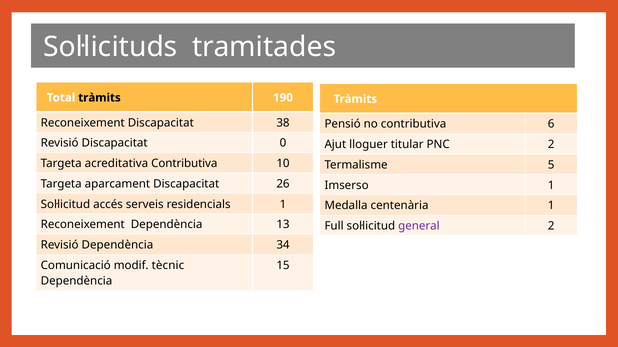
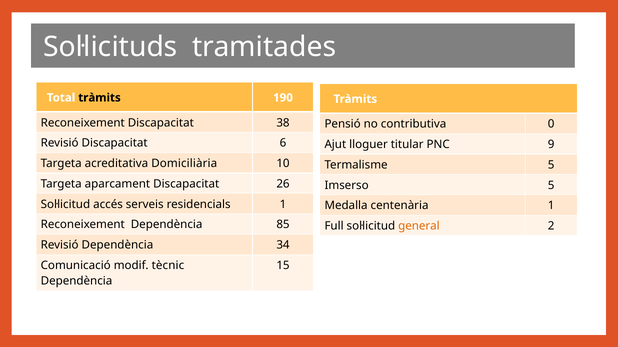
6: 6 -> 0 (551, 124)
0: 0 -> 6 (283, 143)
PNC 2: 2 -> 9 (551, 145)
acreditativa Contributiva: Contributiva -> Domiciliària (184, 164)
Imserso 1: 1 -> 5 (551, 186)
13: 13 -> 85 (283, 225)
general colour: purple -> orange (419, 226)
